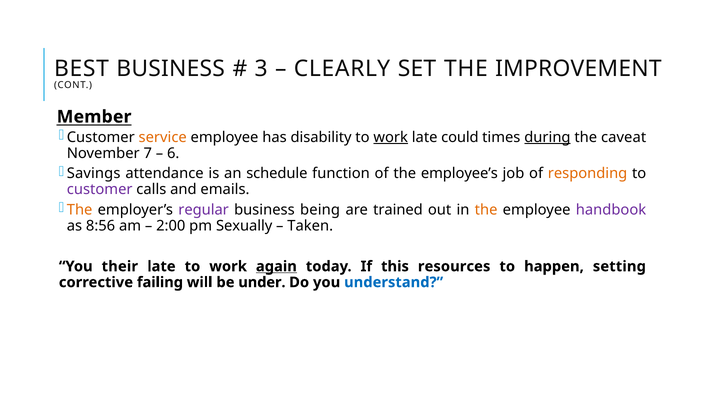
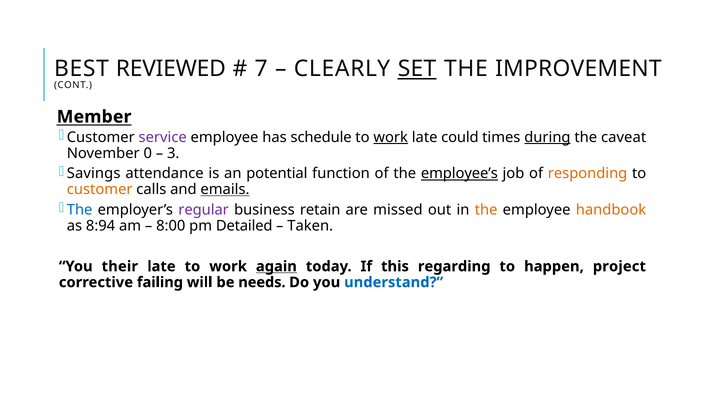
BEST BUSINESS: BUSINESS -> REVIEWED (171, 69)
3: 3 -> 7 (261, 69)
SET underline: none -> present (417, 69)
service colour: orange -> purple (163, 137)
disability: disability -> schedule (321, 137)
7: 7 -> 0 (148, 153)
6: 6 -> 3 (173, 153)
schedule: schedule -> potential (277, 173)
employee’s underline: none -> present (459, 173)
customer colour: purple -> orange (100, 189)
emails underline: none -> present (225, 189)
The colour: orange -> blue (80, 210)
being: being -> retain (320, 210)
trained: trained -> missed (398, 210)
handbook colour: purple -> orange (611, 210)
8:56: 8:56 -> 8:94 (101, 226)
2:00: 2:00 -> 8:00 (171, 226)
Sexually: Sexually -> Detailed (244, 226)
resources: resources -> regarding (454, 266)
setting: setting -> project (619, 266)
under: under -> needs (262, 282)
